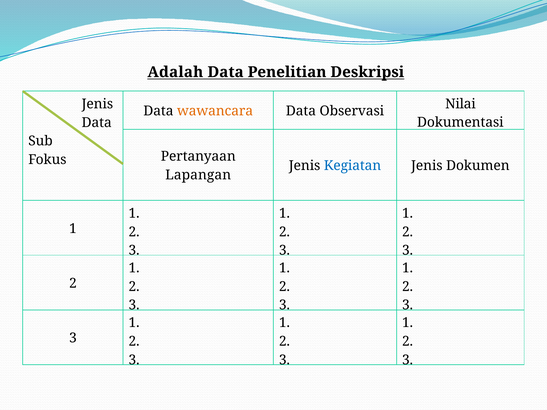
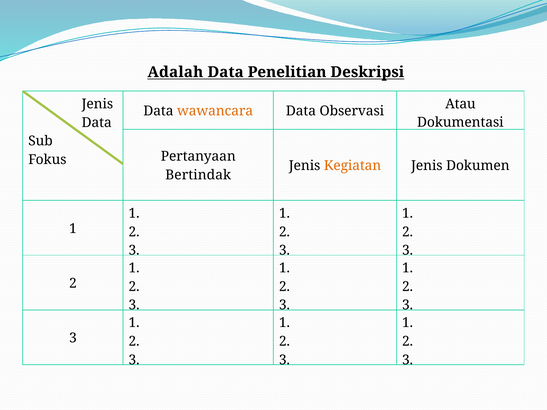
Nilai: Nilai -> Atau (460, 104)
Kegiatan colour: blue -> orange (353, 166)
Lapangan: Lapangan -> Bertindak (198, 175)
